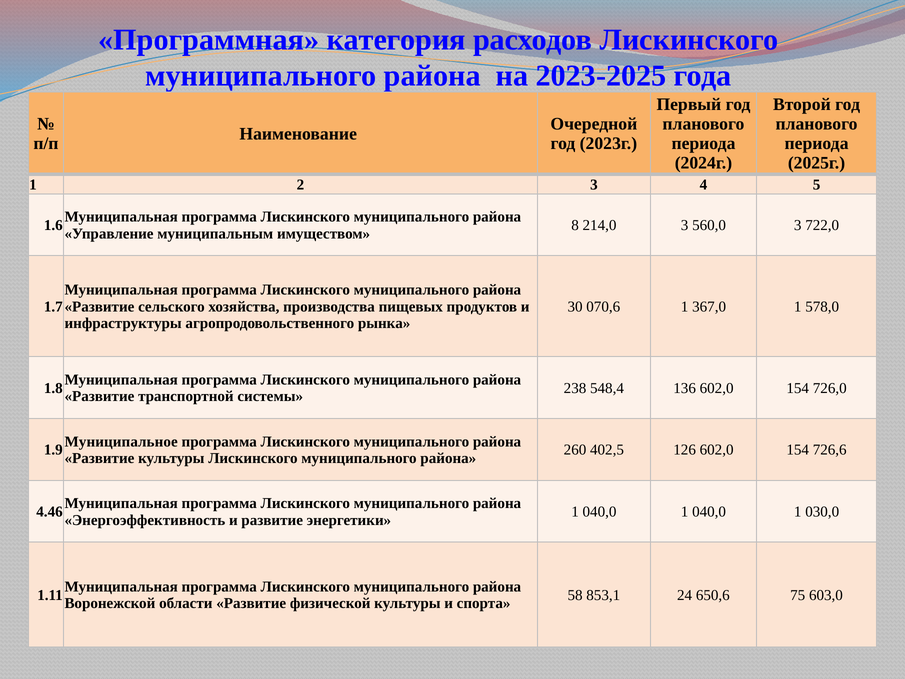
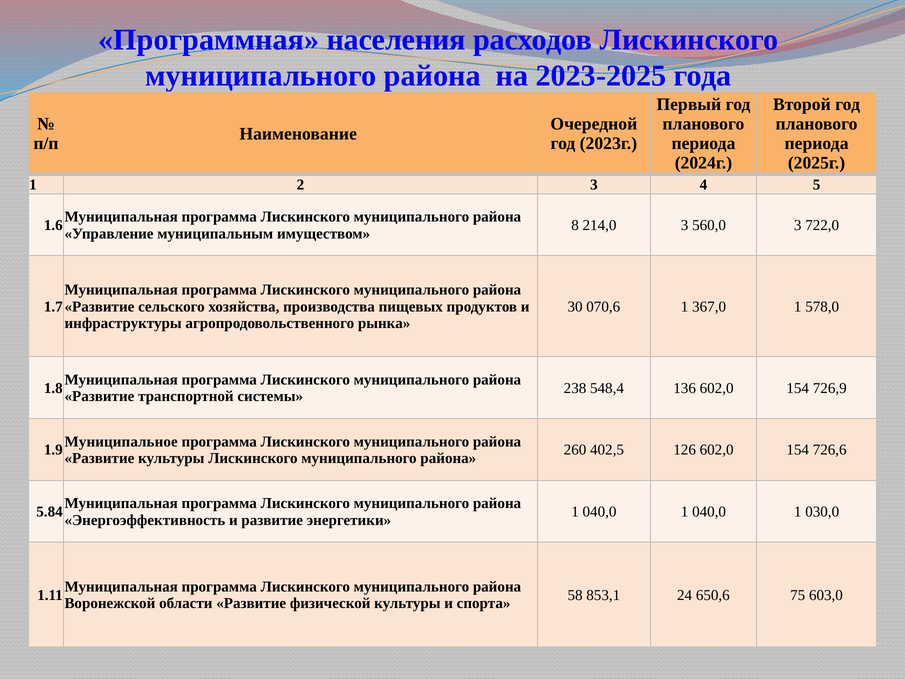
категория: категория -> населения (396, 40)
726,0: 726,0 -> 726,9 (830, 388)
4.46: 4.46 -> 5.84 (50, 512)
